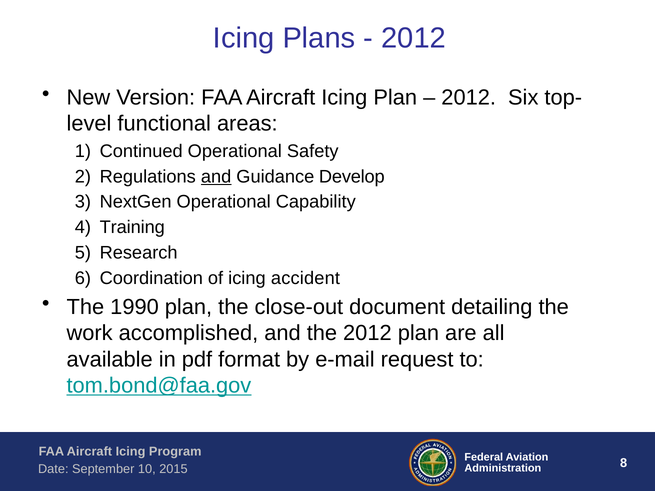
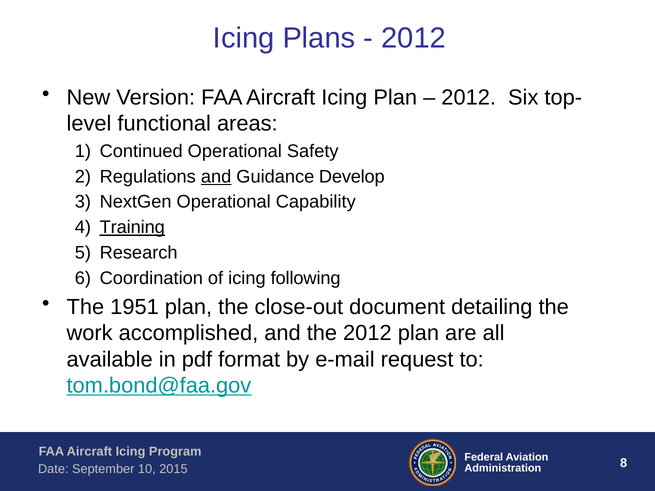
Training underline: none -> present (132, 228)
accident: accident -> following (306, 279)
1990: 1990 -> 1951 (135, 307)
